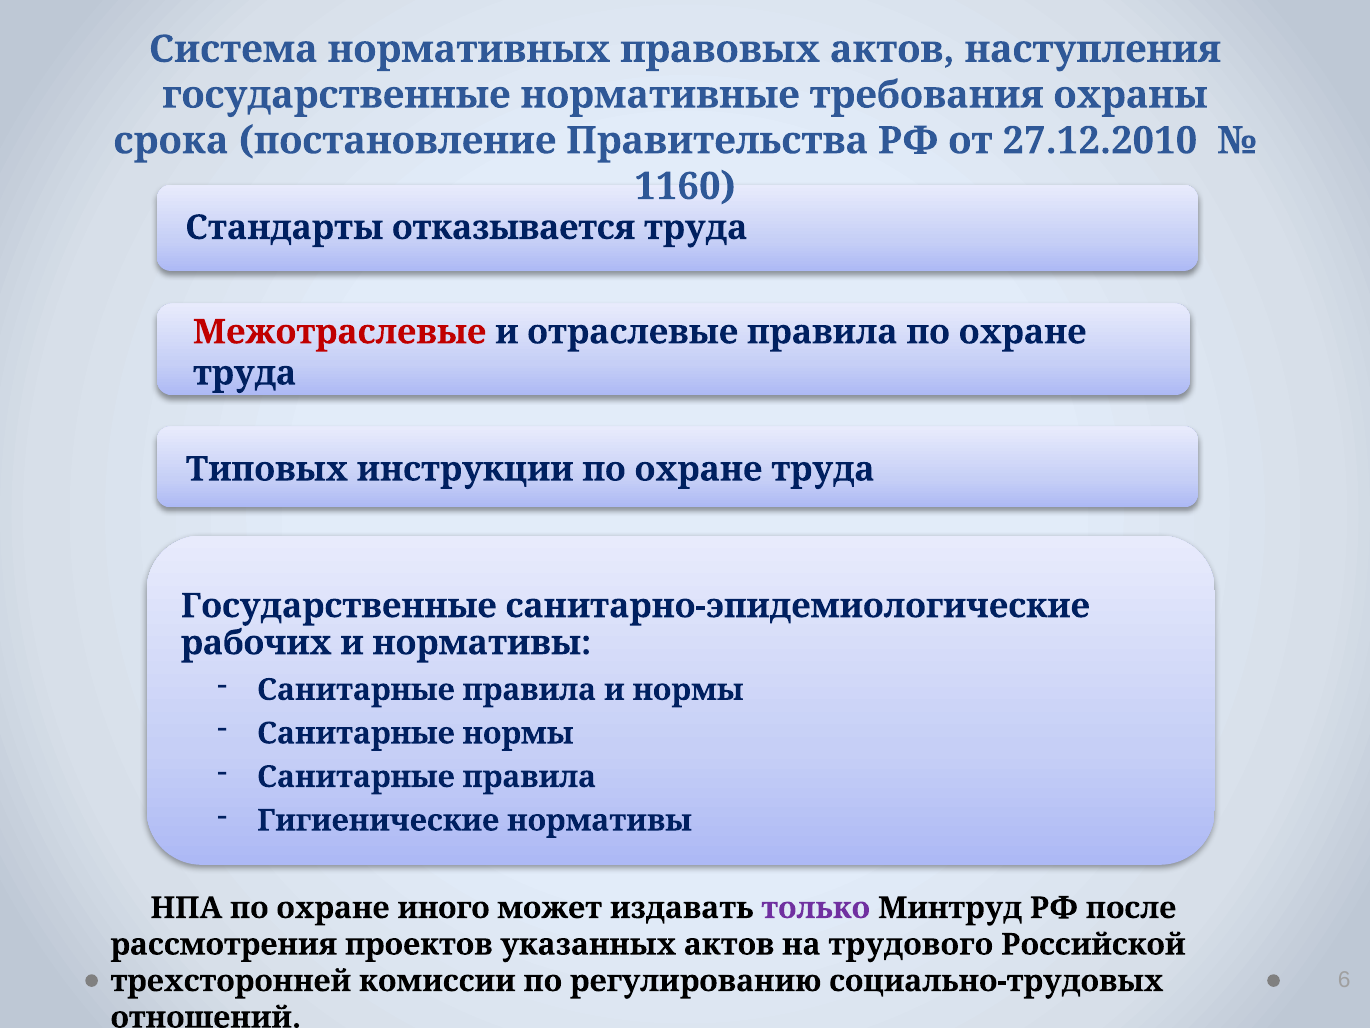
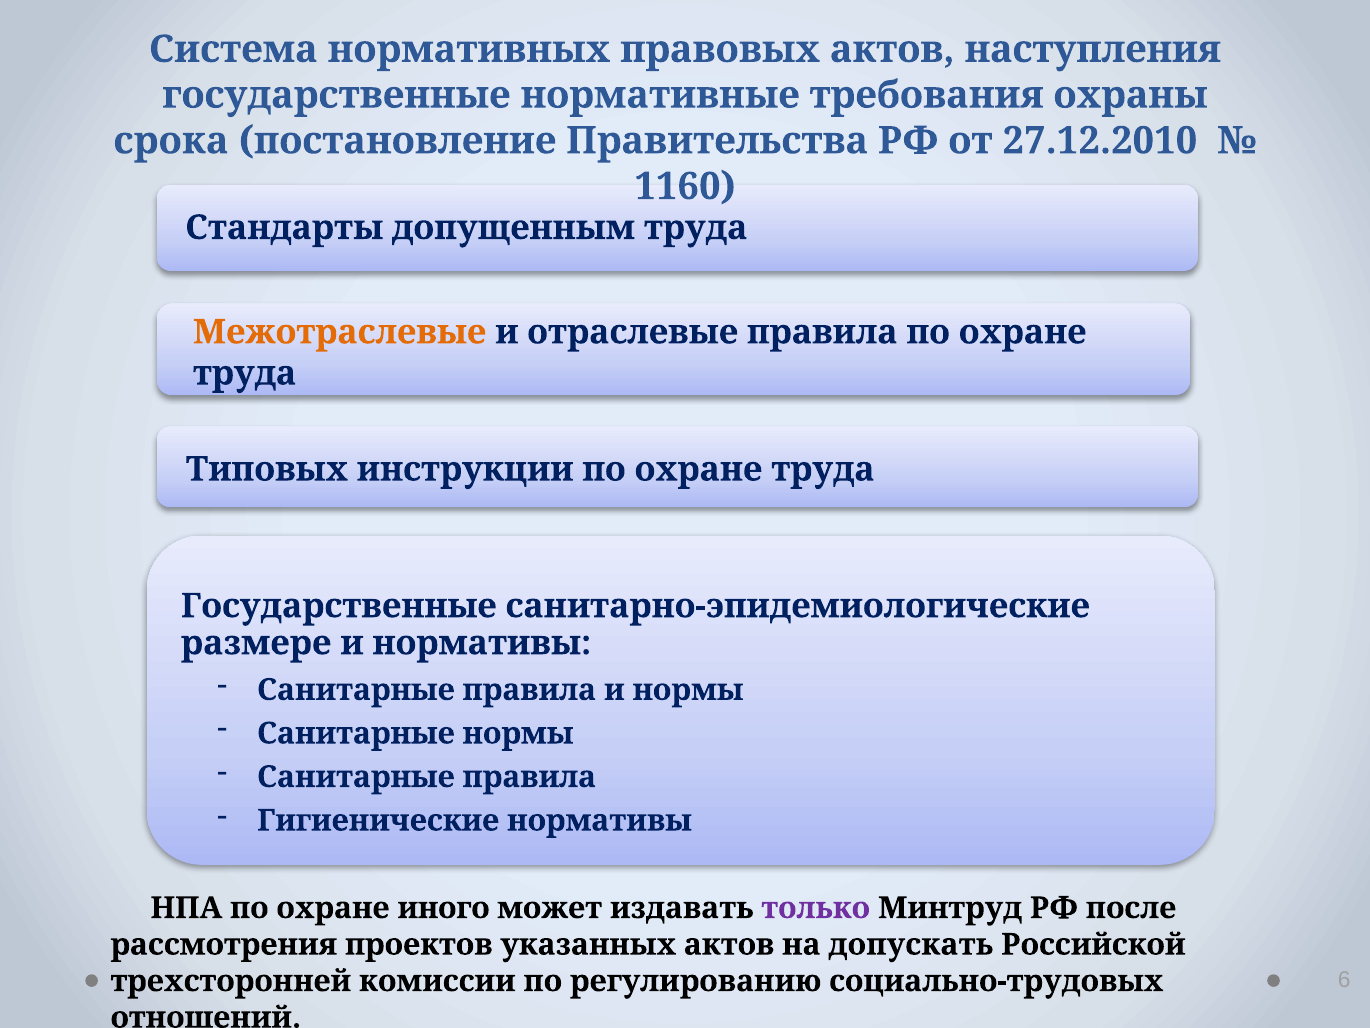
отказывается: отказывается -> допущенным (513, 228)
Межотраслевые colour: red -> orange (340, 332)
рабочих: рабочих -> размере (256, 643)
трудового: трудового -> допускать (911, 944)
